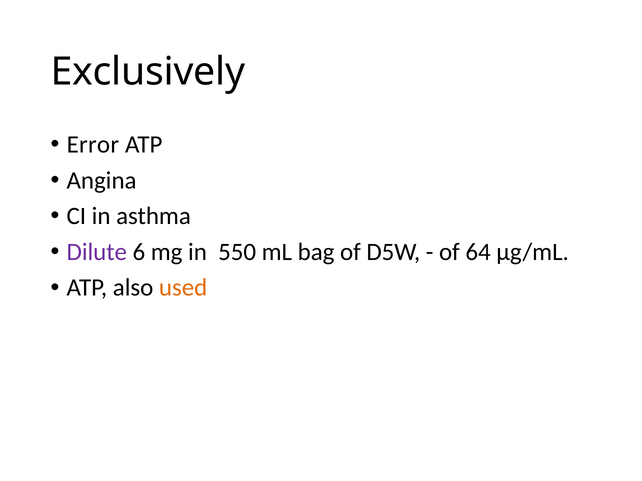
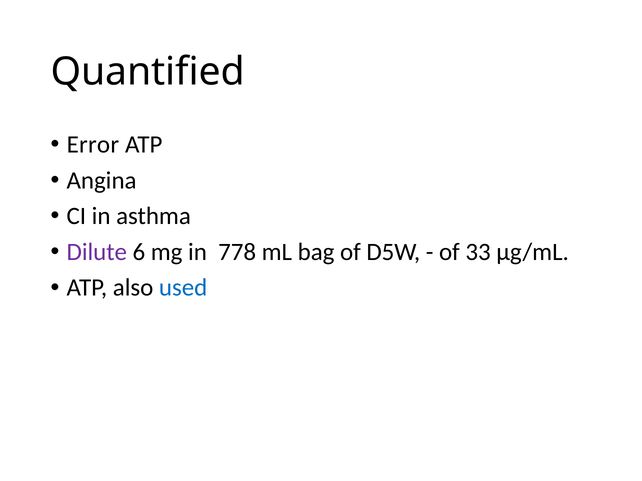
Exclusively: Exclusively -> Quantified (148, 72)
550: 550 -> 778 (237, 252)
64: 64 -> 33 (478, 252)
used colour: orange -> blue (183, 288)
